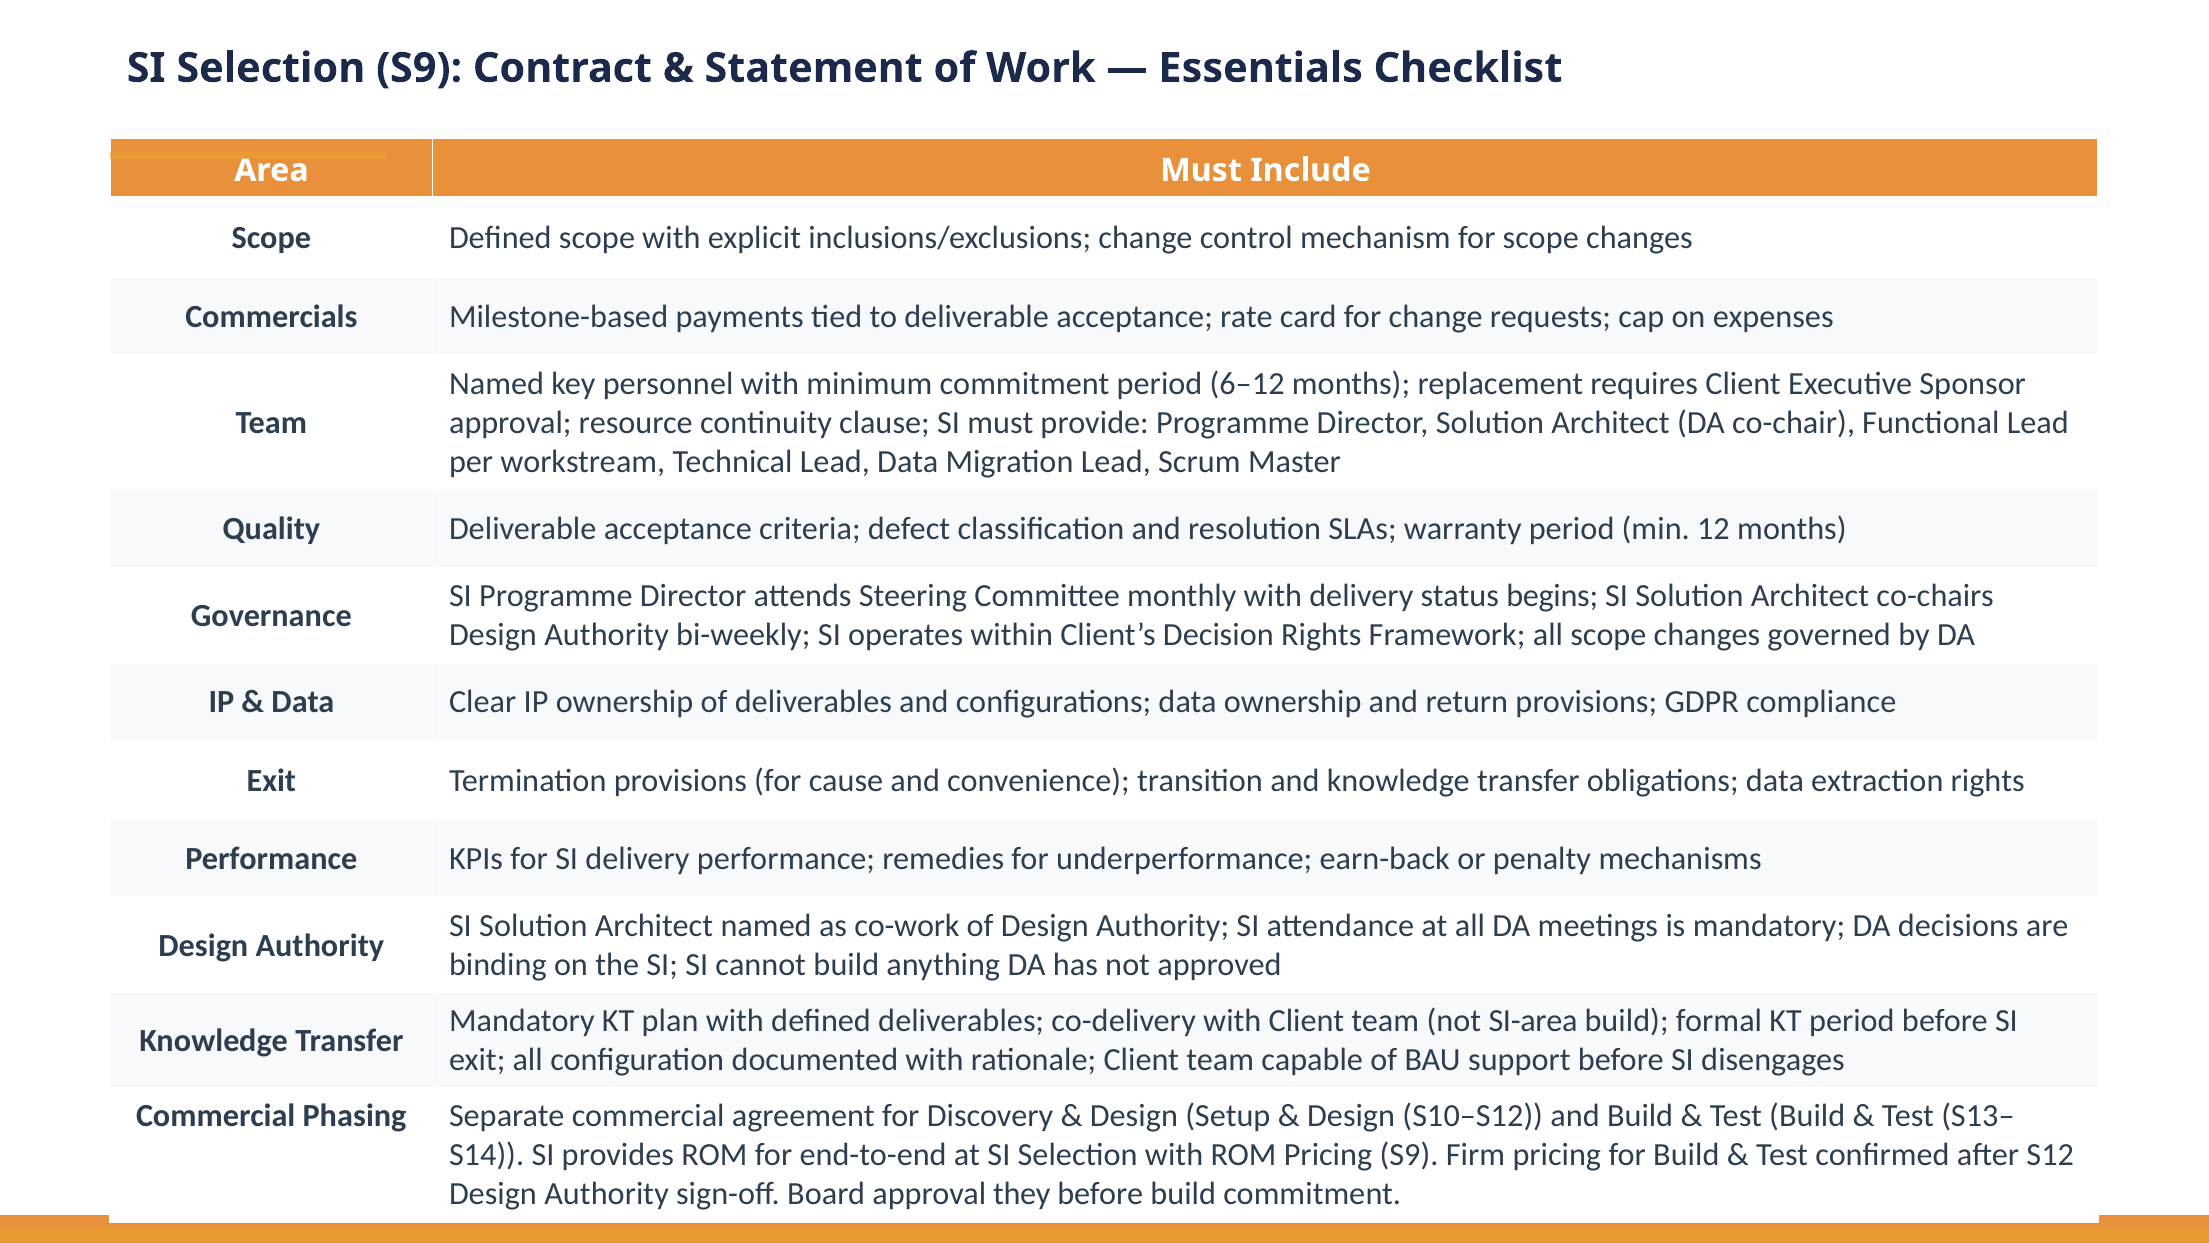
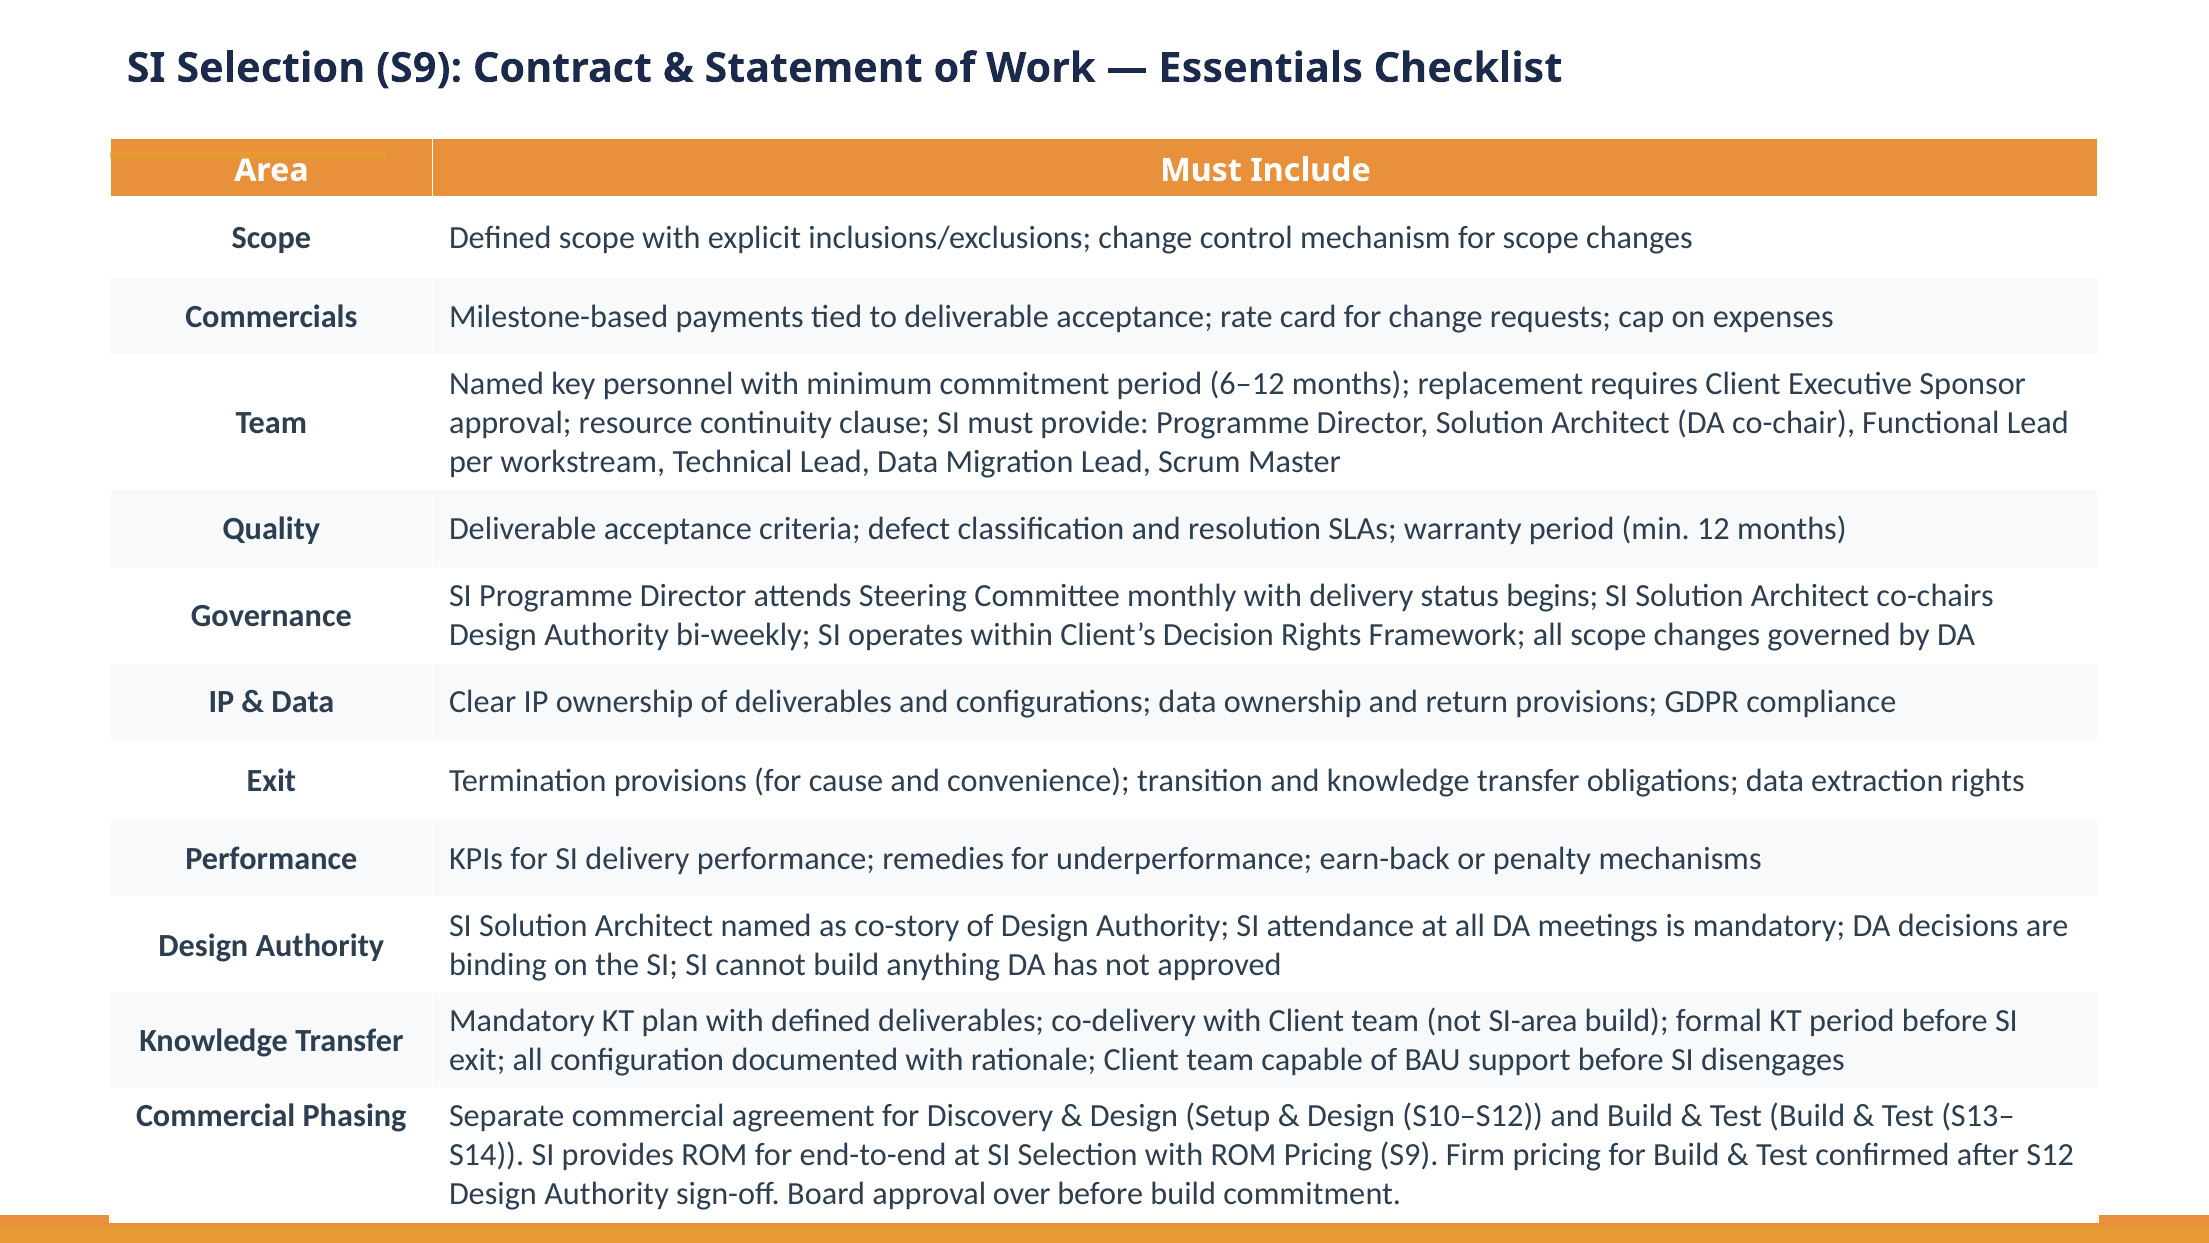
co-work: co-work -> co-story (907, 925)
they: they -> over (1022, 1194)
